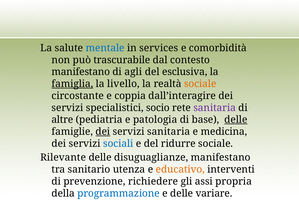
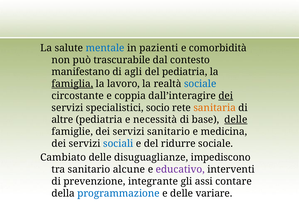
services: services -> pazienti (159, 48)
del esclusiva: esclusiva -> pediatria (185, 72)
livello: livello -> lavoro (123, 84)
sociale colour: orange -> blue (200, 84)
dei underline: none -> present (226, 96)
sanitaria colour: purple -> orange (215, 108)
patologia: patologia -> necessità (155, 120)
dei underline: present -> none (103, 132)
servizi sanitaria: sanitaria -> sanitario (169, 132)
Rilevante: Rilevante -> Cambiato (63, 158)
disuguaglianze manifestano: manifestano -> impediscono (221, 158)
utenza: utenza -> alcune (129, 170)
educativo colour: orange -> purple (180, 170)
richiedere: richiedere -> integrante (153, 182)
propria: propria -> contare (234, 182)
